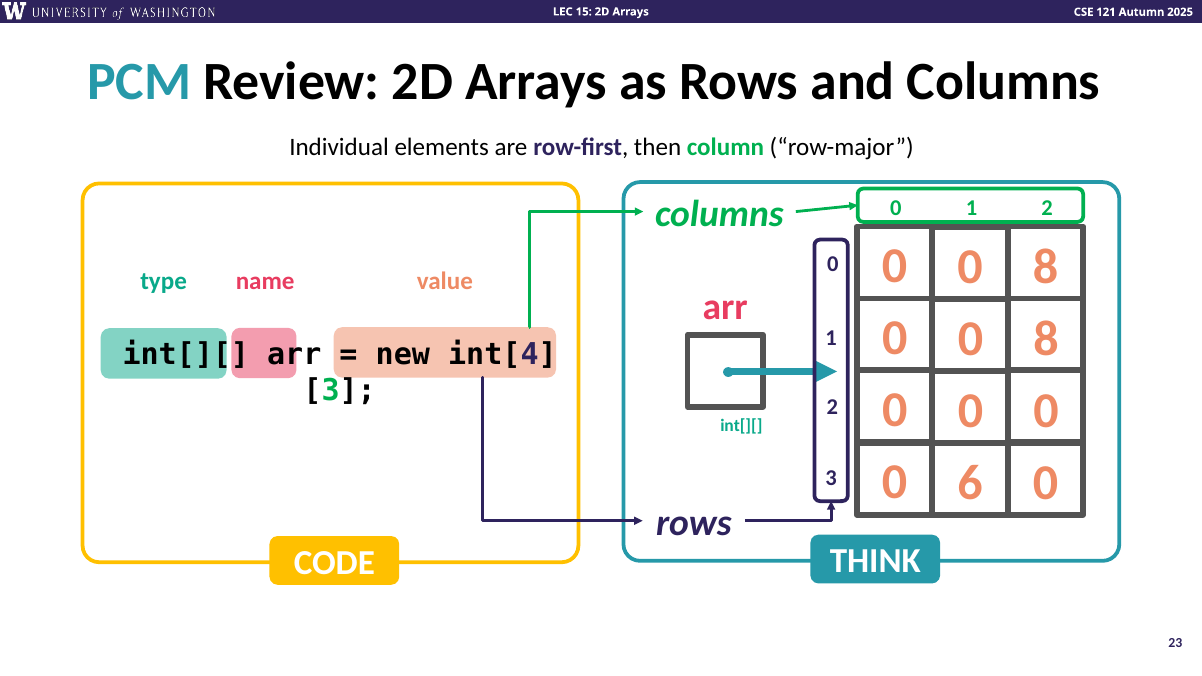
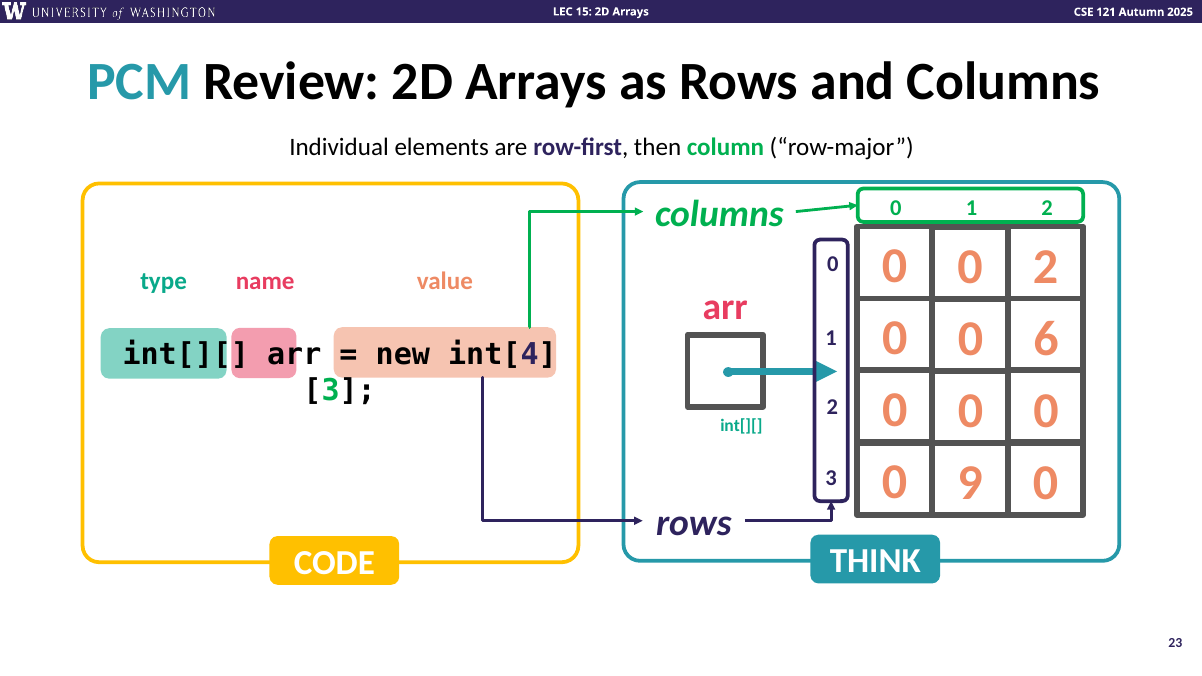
8: 8 -> 2 (1046, 267)
8: 8 -> 6 (1046, 339)
6: 6 -> 9 (970, 483)
